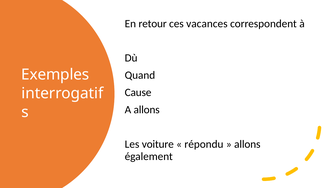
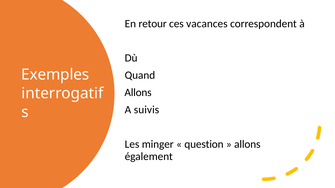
Cause: Cause -> Allons (138, 93)
A allons: allons -> suivis (147, 110)
voiture: voiture -> minger (158, 144)
répondu: répondu -> question (204, 144)
